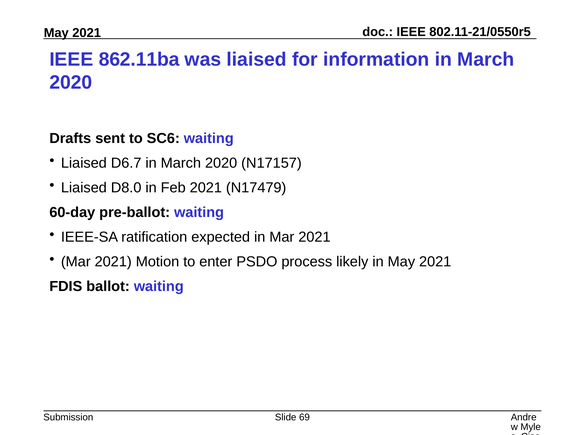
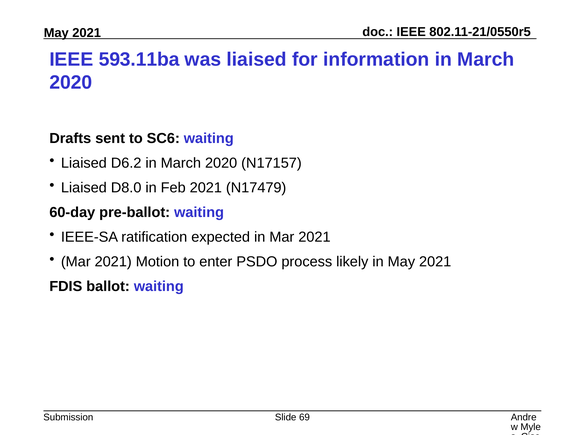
862.11ba: 862.11ba -> 593.11ba (139, 59)
D6.7: D6.7 -> D6.2 (126, 163)
